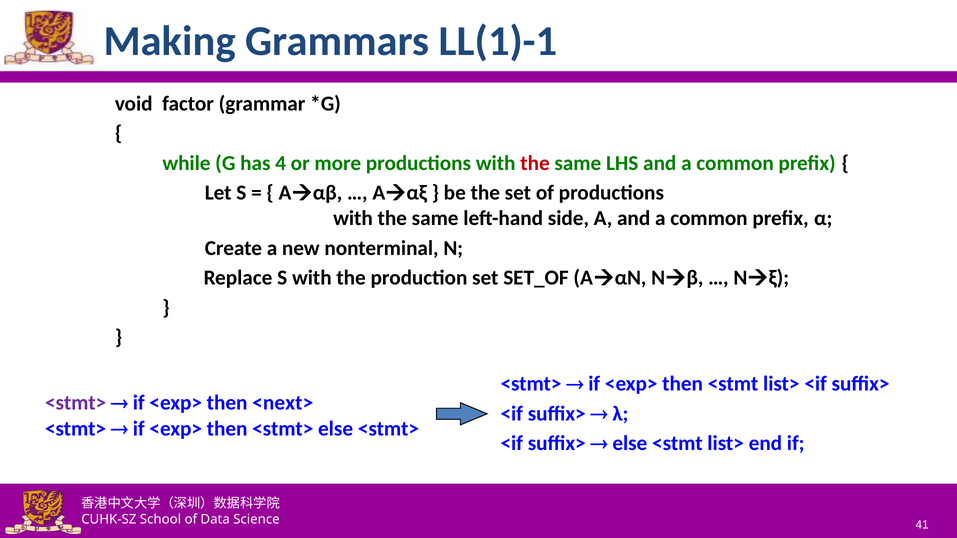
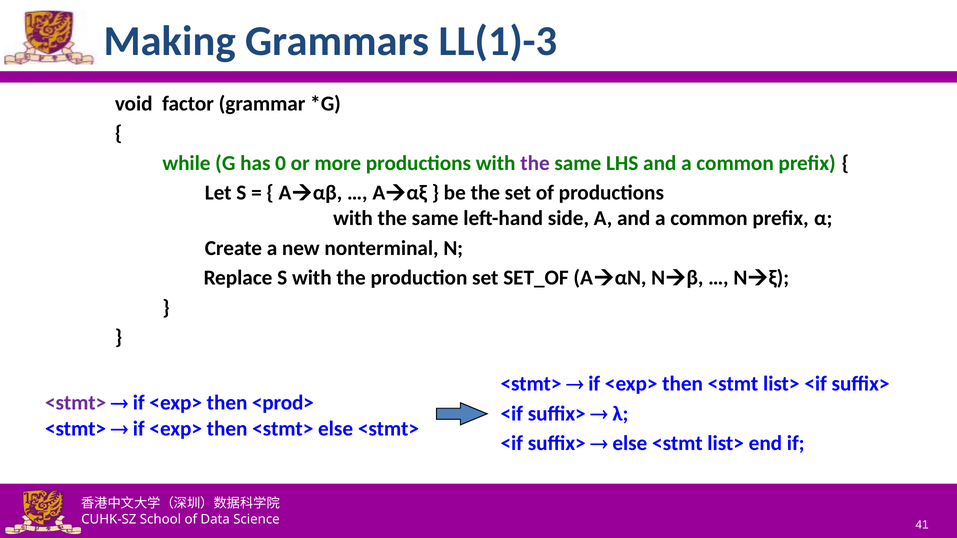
LL(1)-1: LL(1)-1 -> LL(1)-3 (498, 41)
4: 4 -> 0 (281, 163)
the colour: red -> purple (535, 163)
<next>: <next> -> <prod> (283, 403)
